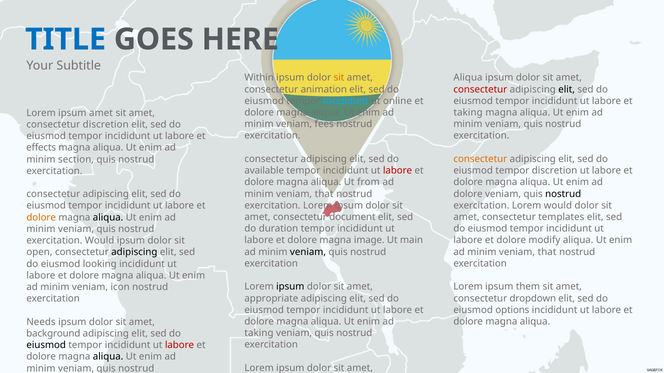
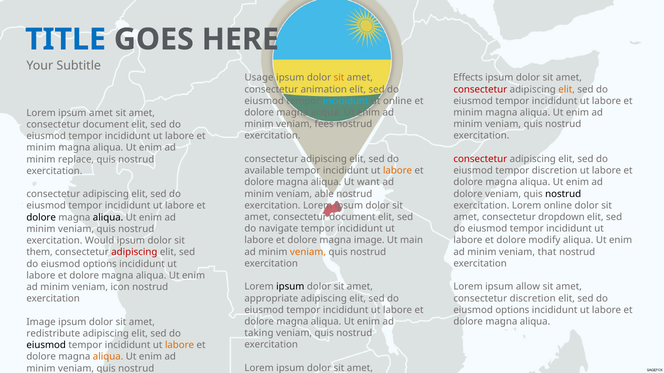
Within: Within -> Usage (259, 78)
Aliqua: Aliqua -> Effects (468, 78)
elit colour: black -> orange (567, 89)
taking: taking -> minim (468, 113)
discretion: discretion -> document (106, 125)
effects: effects -> minim (41, 148)
consectetur colour: orange -> red (480, 159)
section: section -> replace (76, 160)
labore colour: red -> orange (398, 171)
from: from -> want (368, 182)
that: that -> able (324, 194)
Lorem would: would -> online (558, 206)
templates: templates -> dropdown (561, 217)
dolore colour: orange -> black (41, 218)
duration: duration -> navigate (278, 229)
veniam colour: black -> orange (308, 252)
open: open -> them (40, 253)
adipiscing colour: black -> red (134, 253)
looking: looking -> options (100, 264)
them: them -> allow (528, 287)
consectetur dropdown: dropdown -> discretion (533, 299)
Needs: Needs -> Image (41, 322)
background: background -> redistribute (53, 334)
labore colour: red -> orange (180, 346)
aliqua colour: black -> orange (108, 357)
